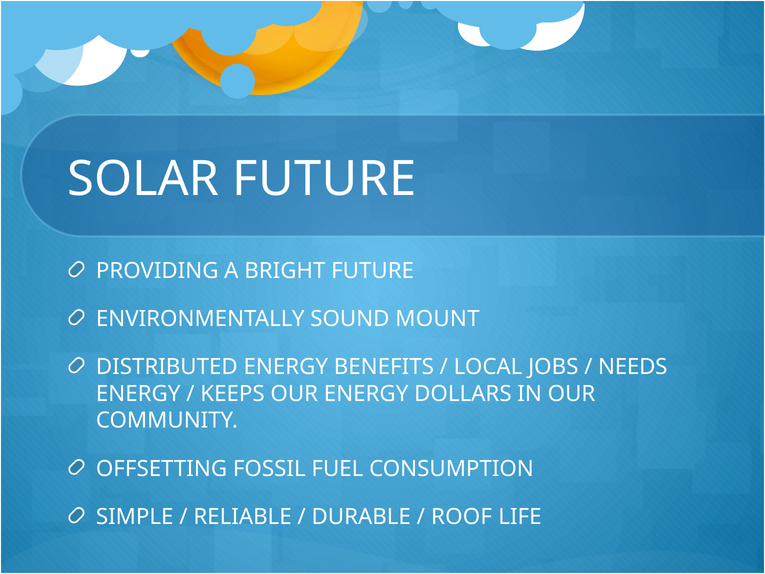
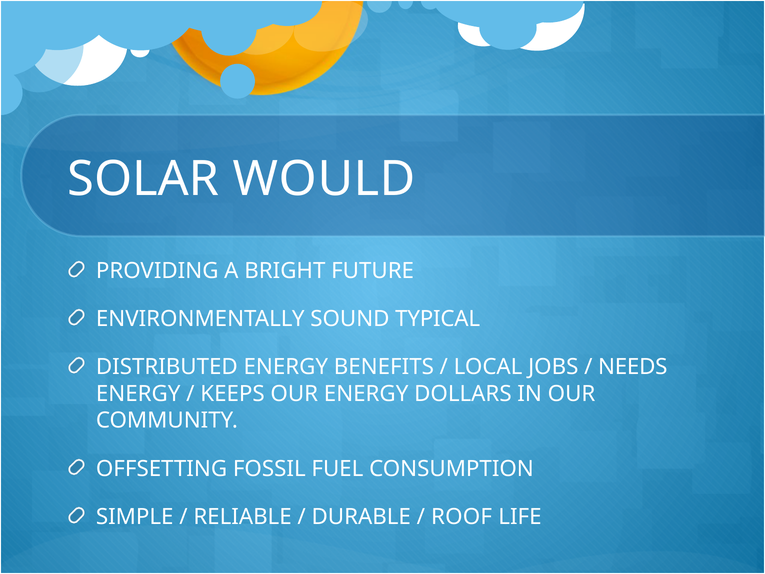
SOLAR FUTURE: FUTURE -> WOULD (324, 179)
MOUNT: MOUNT -> TYPICAL (438, 319)
